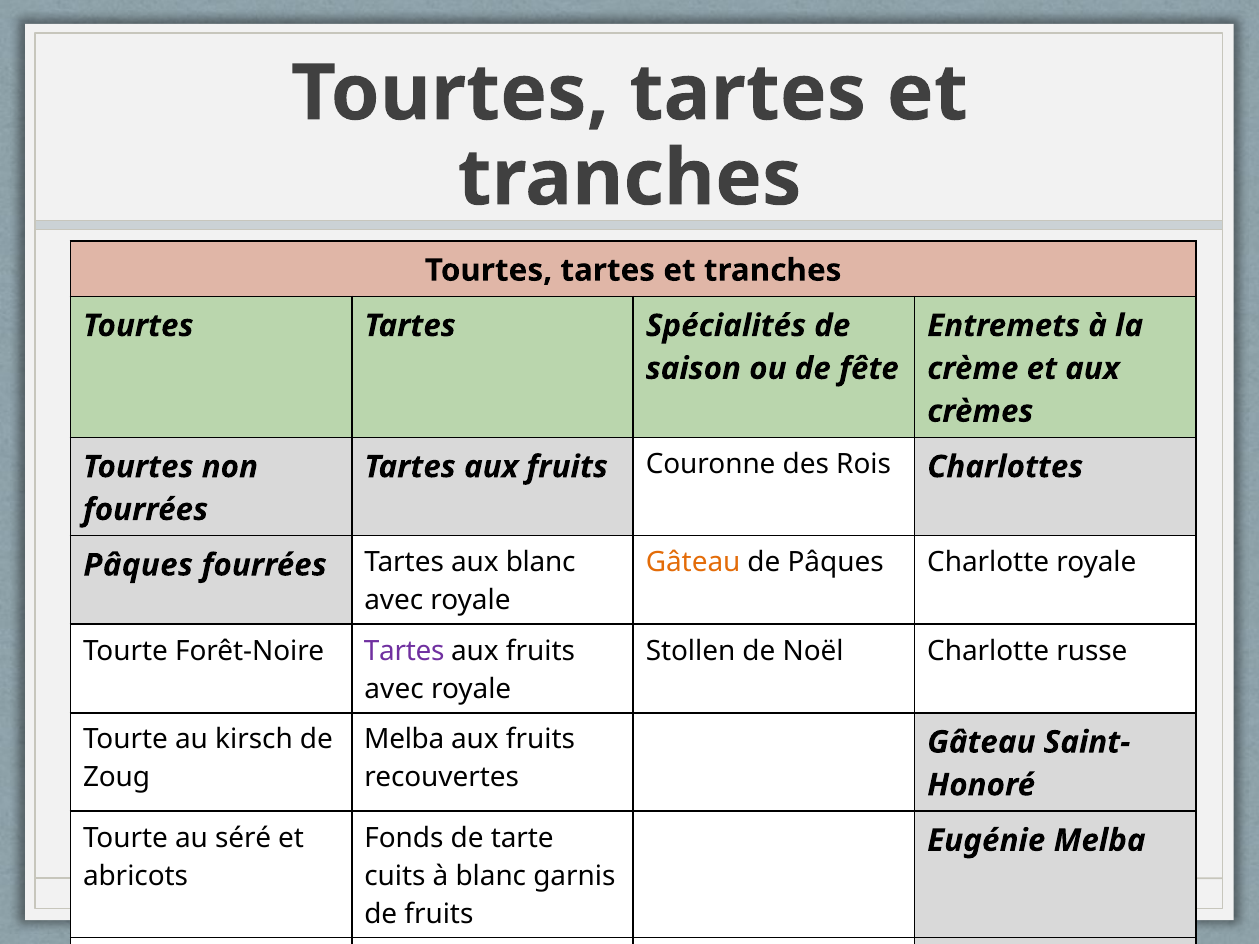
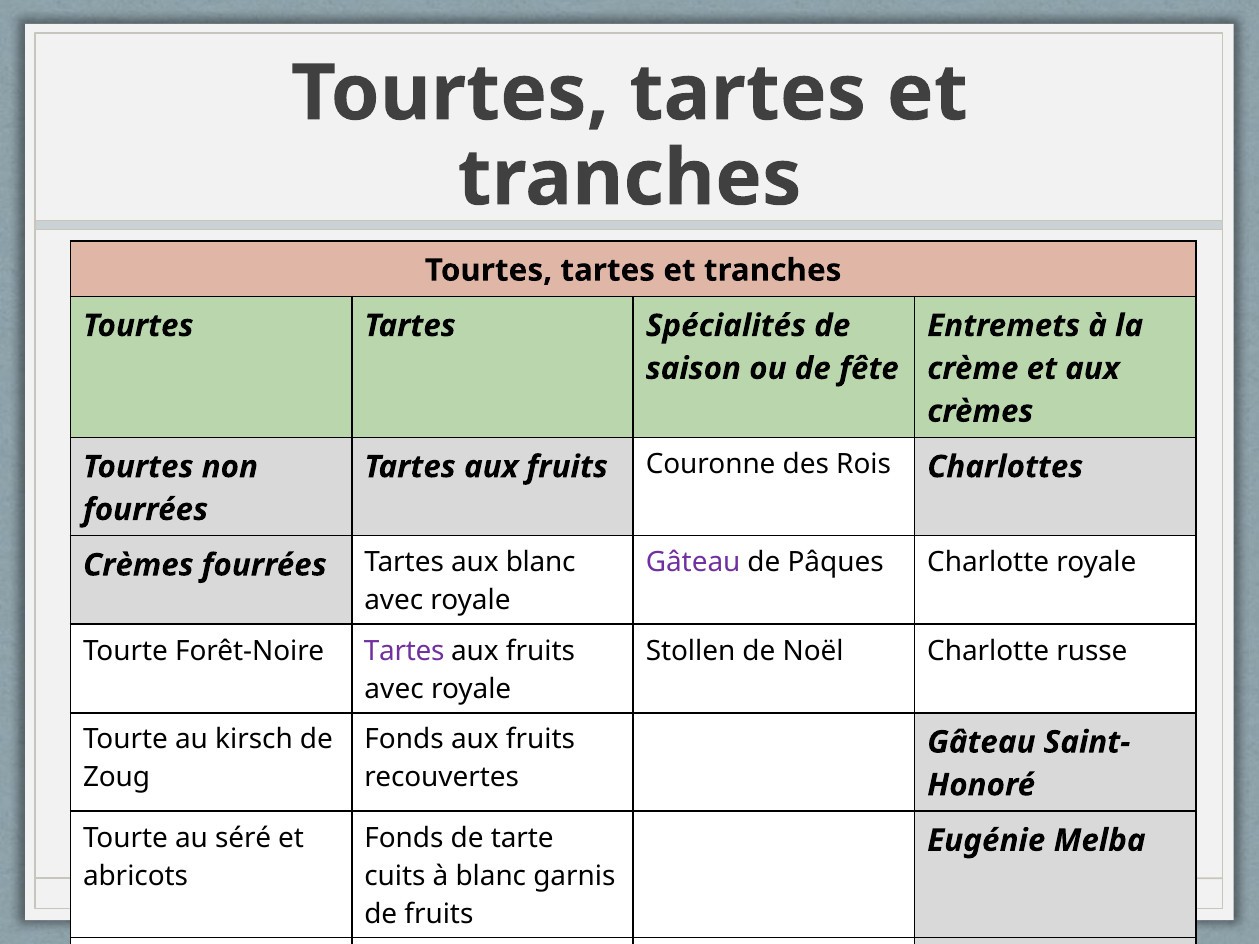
Gâteau colour: orange -> purple (693, 563)
Pâques: Pâques -> Crèmes (138, 565)
Melba: Melba -> Fonds (404, 740)
